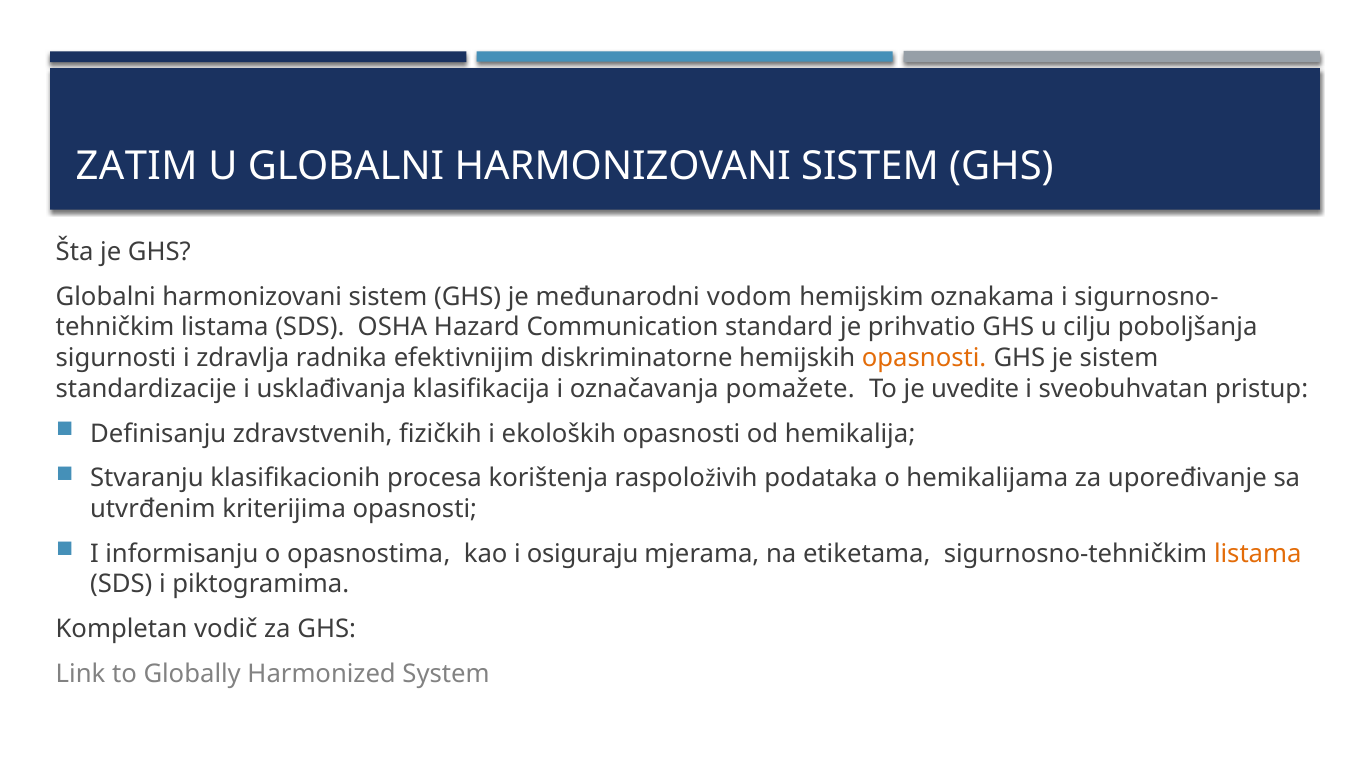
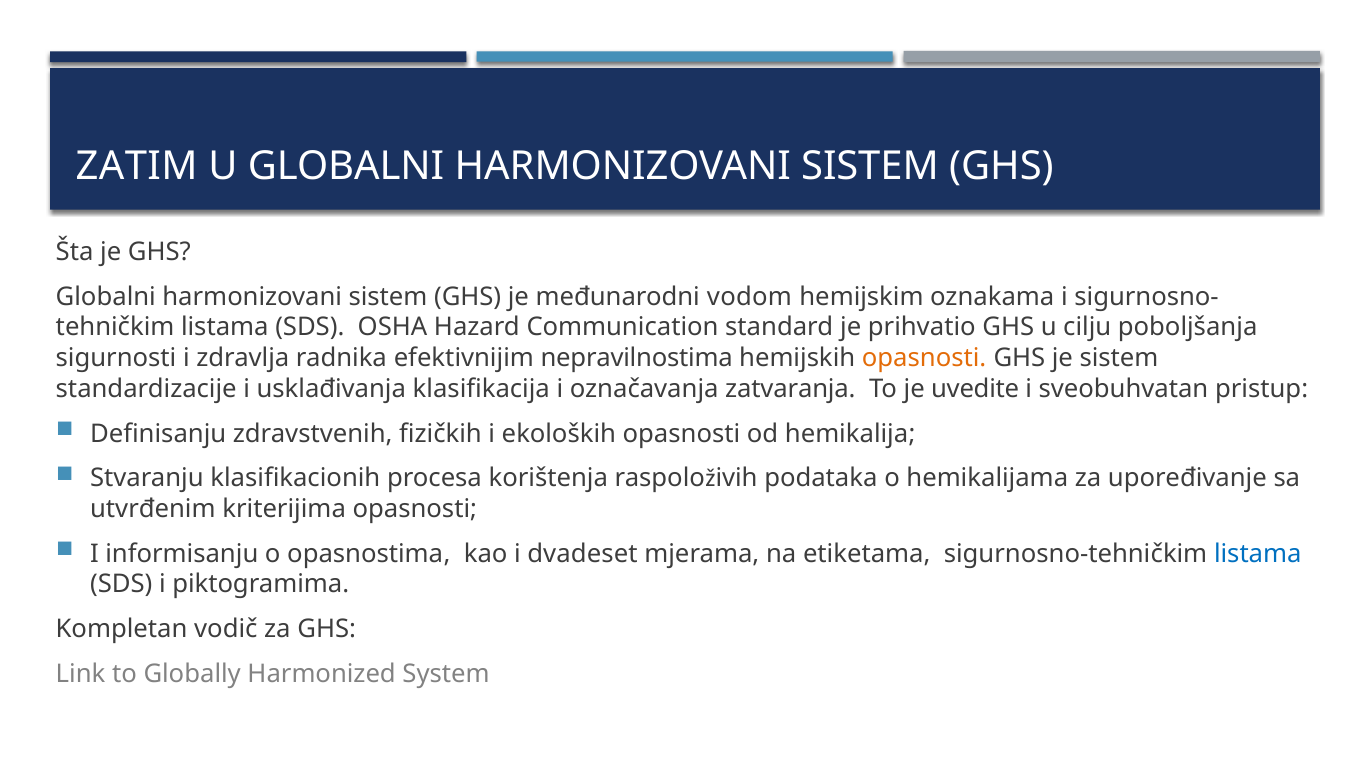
diskriminatorne: diskriminatorne -> nepravilnostima (637, 358)
pomažete: pomažete -> zatvaranja (790, 389)
osiguraju: osiguraju -> dvadeset (582, 553)
listama colour: orange -> blue (1258, 553)
